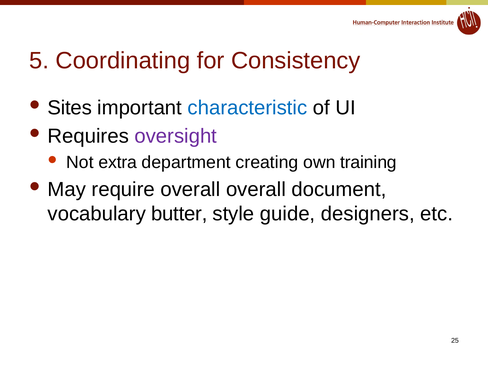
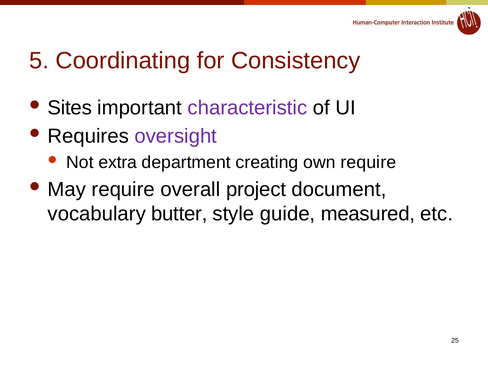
characteristic colour: blue -> purple (247, 108)
own training: training -> require (368, 162)
overall overall: overall -> project (256, 189)
designers: designers -> measured (368, 214)
